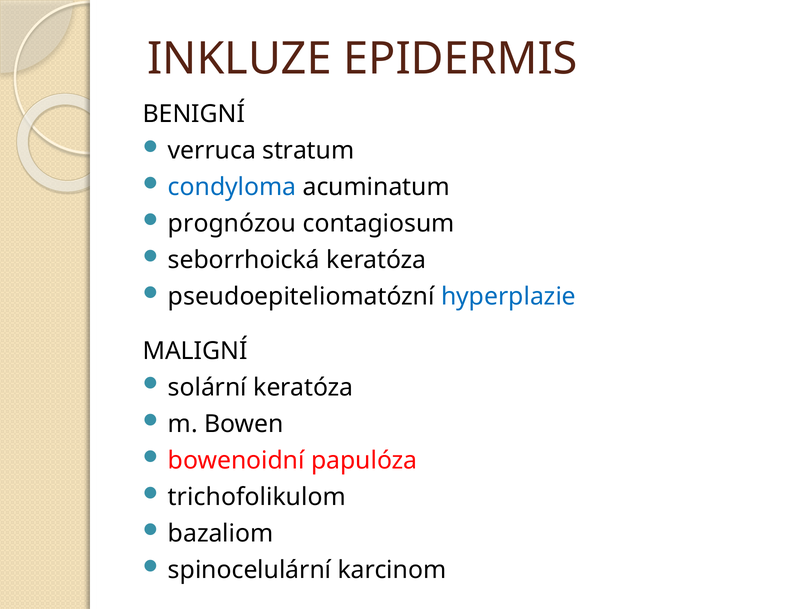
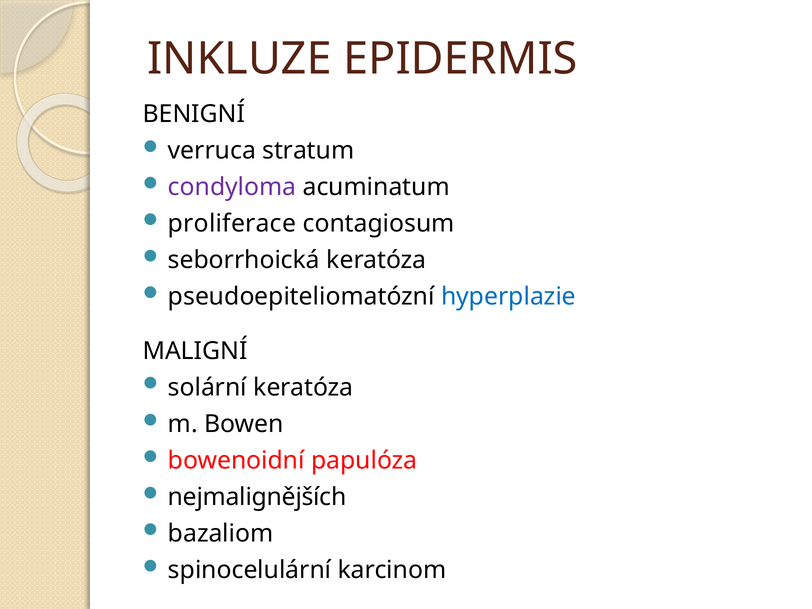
condyloma colour: blue -> purple (232, 187)
prognózou: prognózou -> proliferace (232, 224)
trichofolikulom: trichofolikulom -> nejmalignějších (257, 497)
